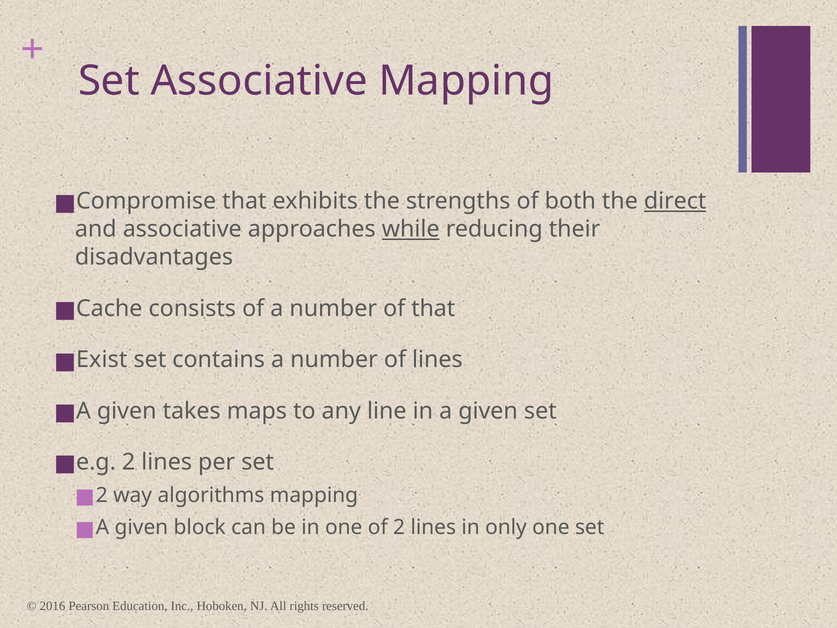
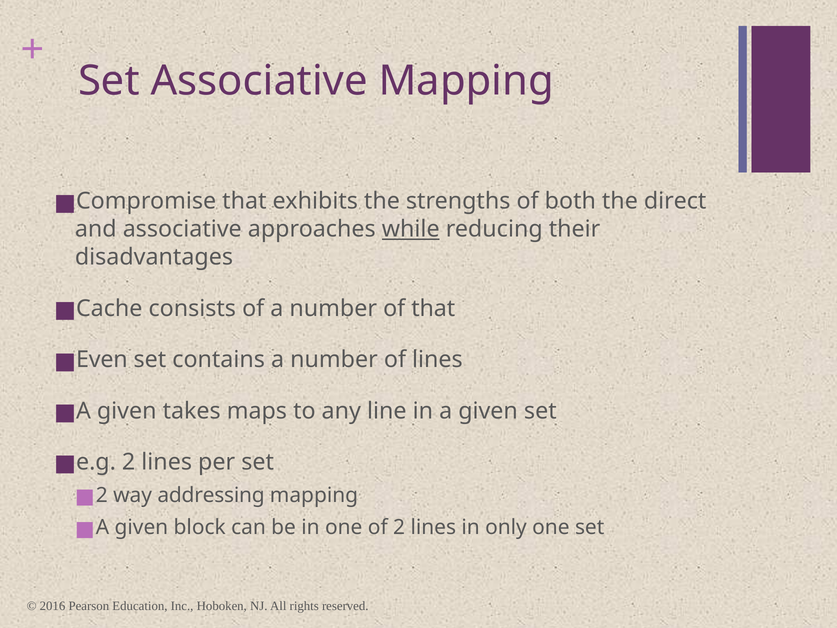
direct underline: present -> none (675, 201)
Exist: Exist -> Even (102, 359)
algorithms: algorithms -> addressing (211, 495)
